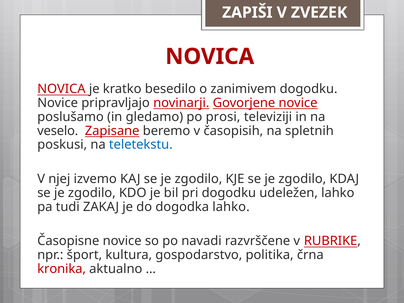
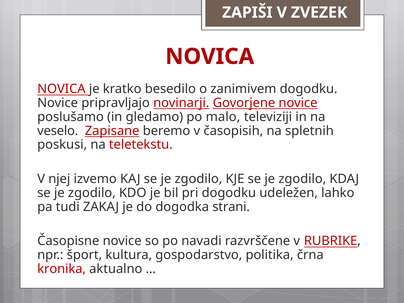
prosi: prosi -> malo (223, 117)
teletekstu colour: blue -> red (141, 145)
dogodka lahko: lahko -> strani (231, 207)
